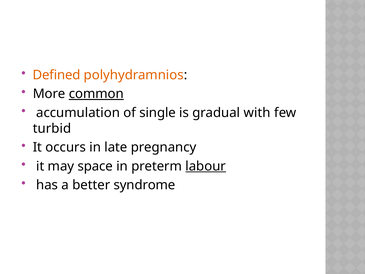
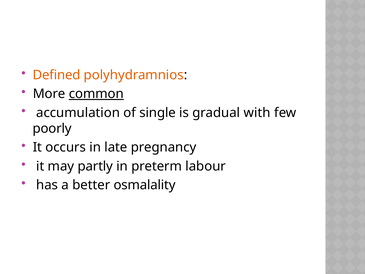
turbid: turbid -> poorly (52, 128)
space: space -> partly (95, 166)
labour underline: present -> none (206, 166)
syndrome: syndrome -> osmalality (145, 185)
